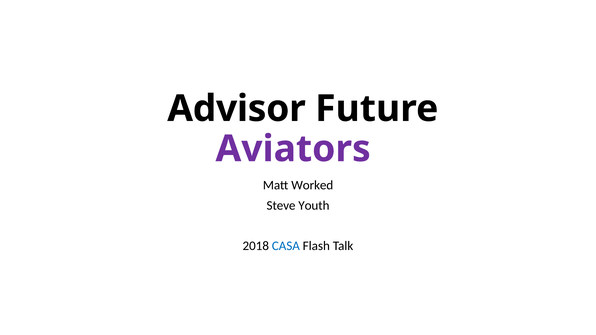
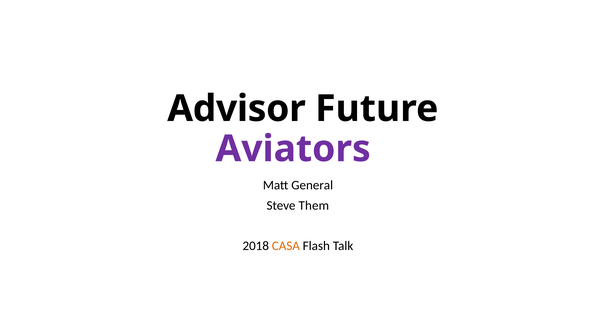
Worked: Worked -> General (312, 185)
Youth: Youth -> Them (314, 206)
CASA colour: blue -> orange (286, 246)
